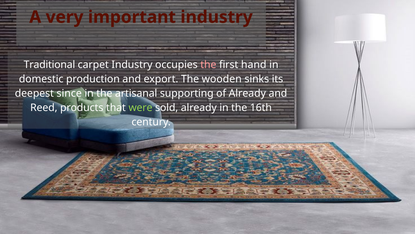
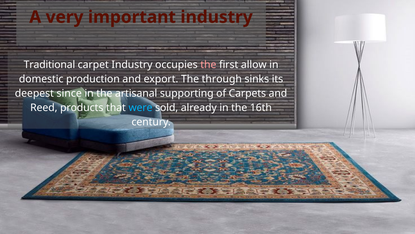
hand: hand -> allow (254, 65)
wooden: wooden -> through (222, 79)
of Already: Already -> Carpets (247, 93)
were colour: light green -> light blue (141, 108)
